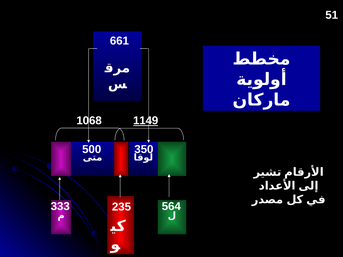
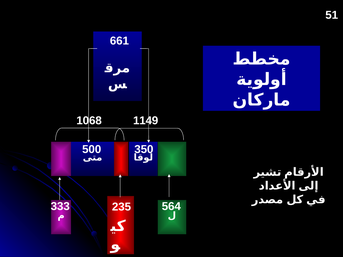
1149 underline: present -> none (146, 121)
